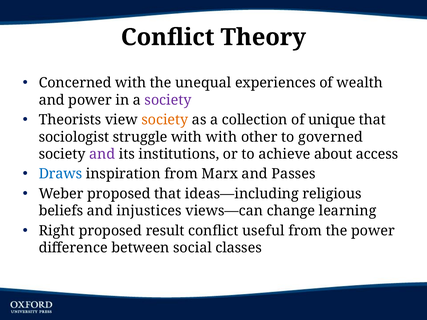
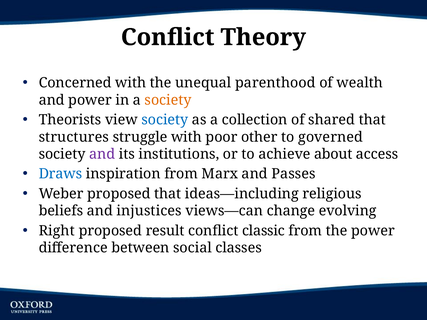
experiences: experiences -> parenthood (275, 83)
society colour: purple -> orange (168, 100)
society colour: orange -> blue (165, 120)
unique: unique -> shared (332, 120)
sociologist: sociologist -> structures (74, 137)
with with: with -> poor (222, 137)
learning: learning -> evolving (348, 211)
useful: useful -> classic (263, 231)
